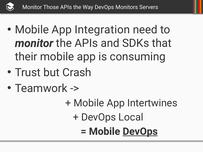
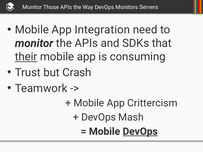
their underline: none -> present (26, 57)
Intertwines: Intertwines -> Crittercism (152, 103)
Local: Local -> Mash (131, 117)
